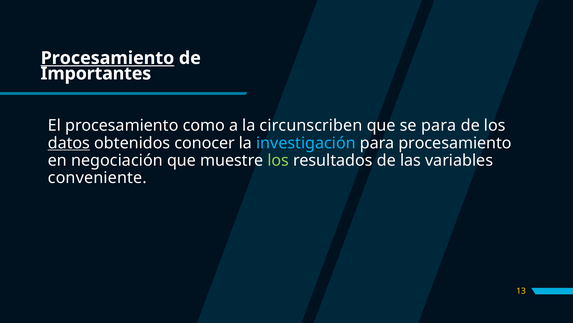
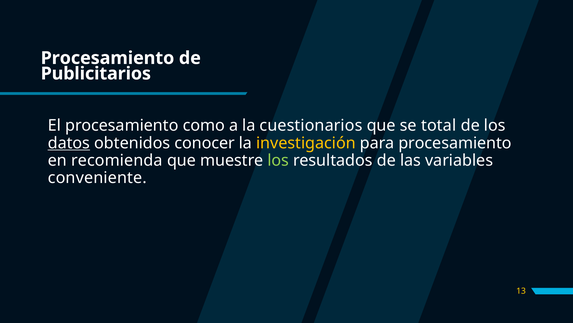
Procesamiento underline: present -> none (107, 58)
Importantes: Importantes -> Publicitarios (96, 73)
circunscriben: circunscriben -> cuestionarios (311, 125)
se para: para -> total (439, 125)
investigación colour: light blue -> yellow (306, 143)
negociación: negociación -> recomienda (117, 160)
